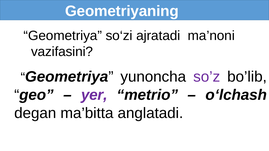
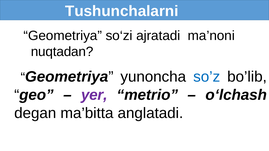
Geometriyaning: Geometriyaning -> Tushunchalarni (122, 11)
vazifasini: vazifasini -> nuqtadan (62, 52)
so’z colour: purple -> blue (207, 77)
